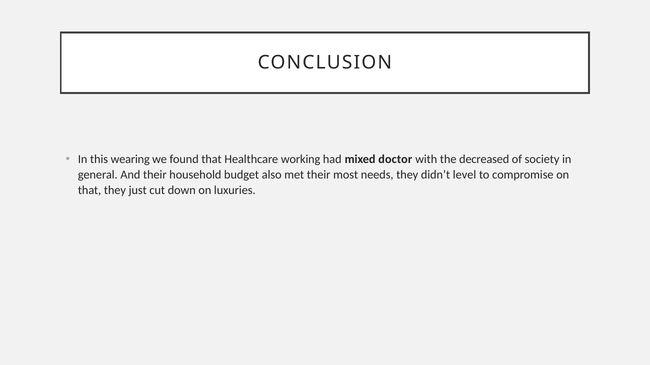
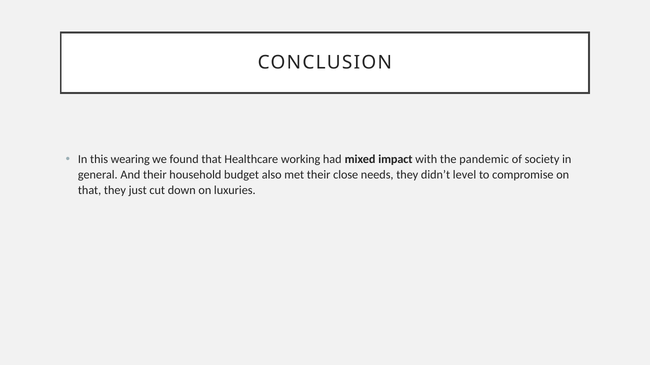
doctor: doctor -> impact (395, 159)
decreased: decreased -> pandemic (484, 159)
most: most -> close (346, 175)
